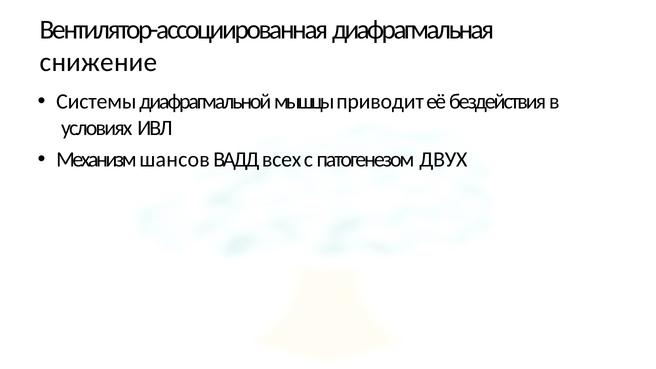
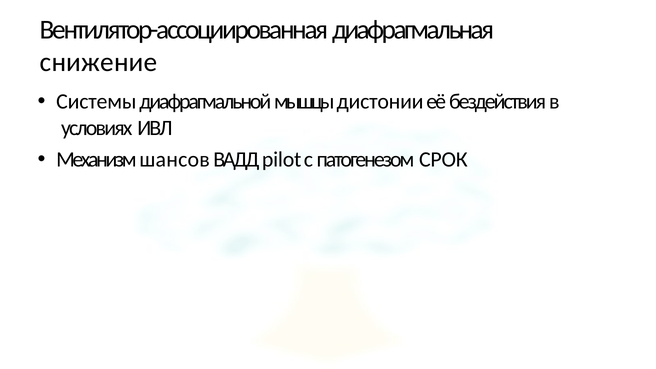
приводит: приводит -> дистонии (380, 102)
всех: всех -> pilot (282, 160)
ДВУХ: ДВУХ -> СРОК (443, 160)
